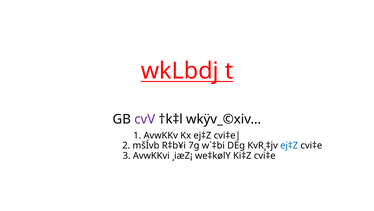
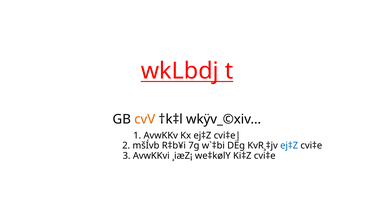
cvV colour: purple -> orange (145, 119)
